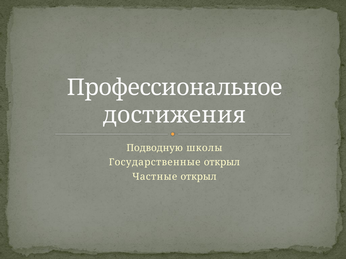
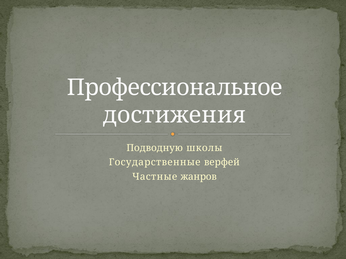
Государственные открыл: открыл -> верфей (222, 163)
Частные открыл: открыл -> жанров (199, 177)
